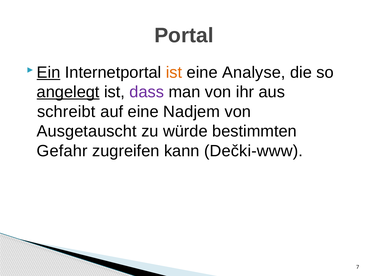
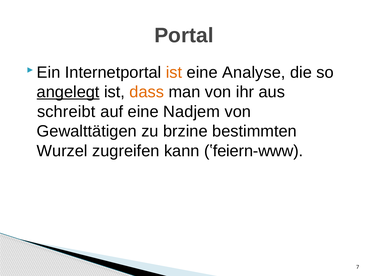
Ein underline: present -> none (49, 72)
dass colour: purple -> orange (147, 92)
Ausgetauscht: Ausgetauscht -> Gewalttätigen (87, 131)
würde: würde -> brzine (185, 131)
Gefahr: Gefahr -> Wurzel (62, 151)
Dečki-www: Dečki-www -> ʽfeiern-www (254, 151)
